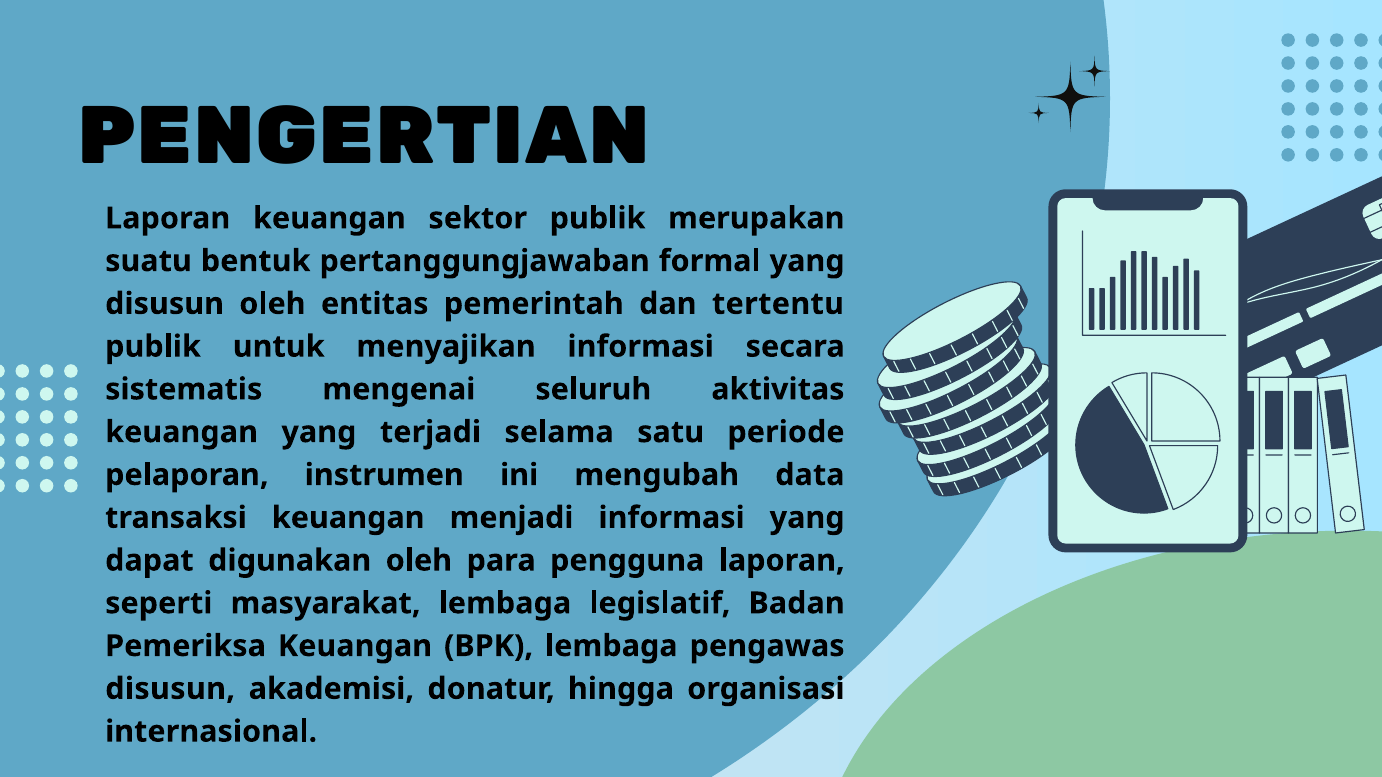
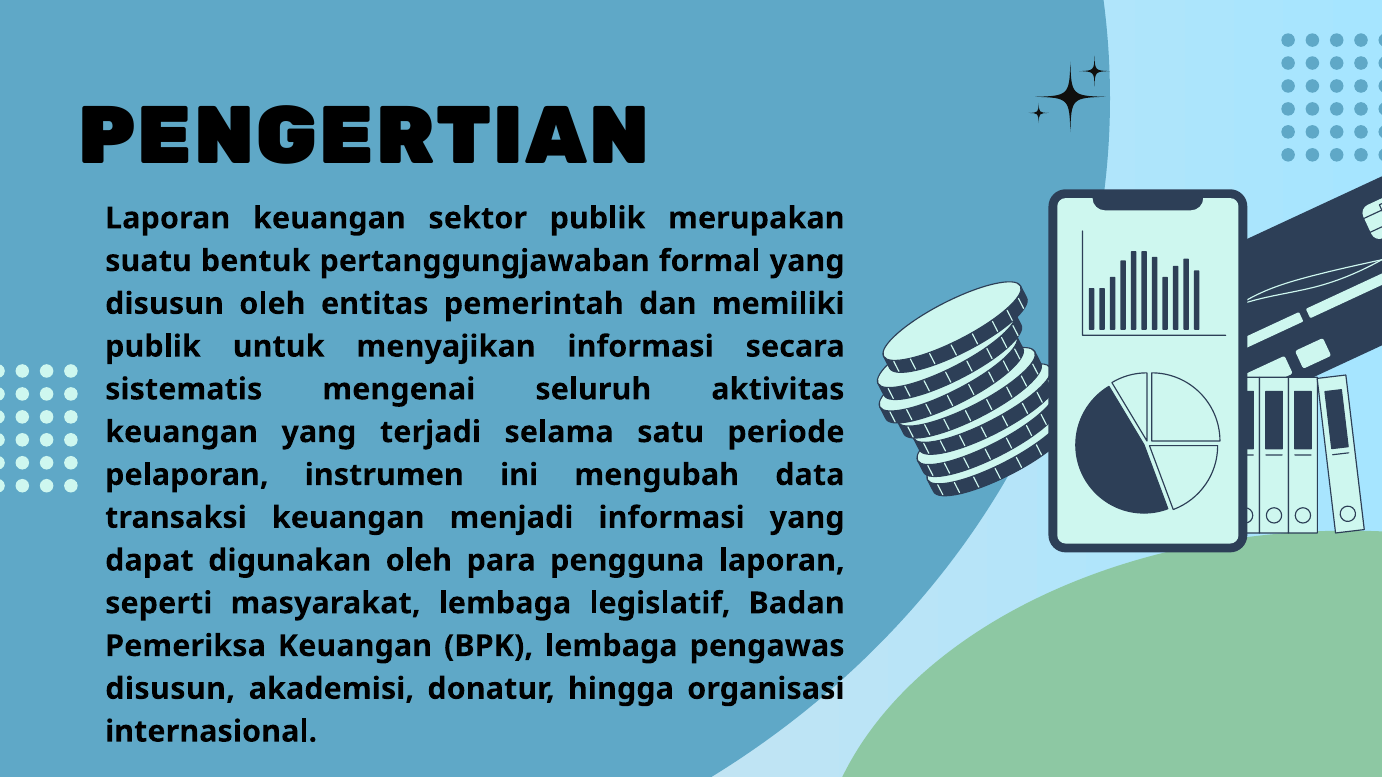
tertentu: tertentu -> memiliki (778, 304)
